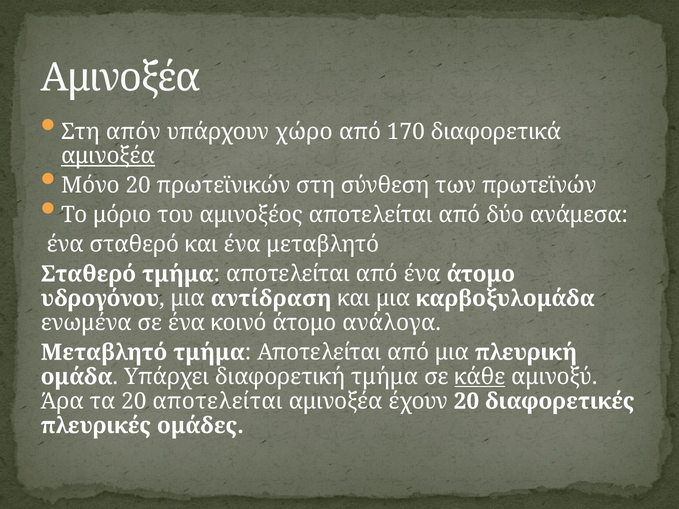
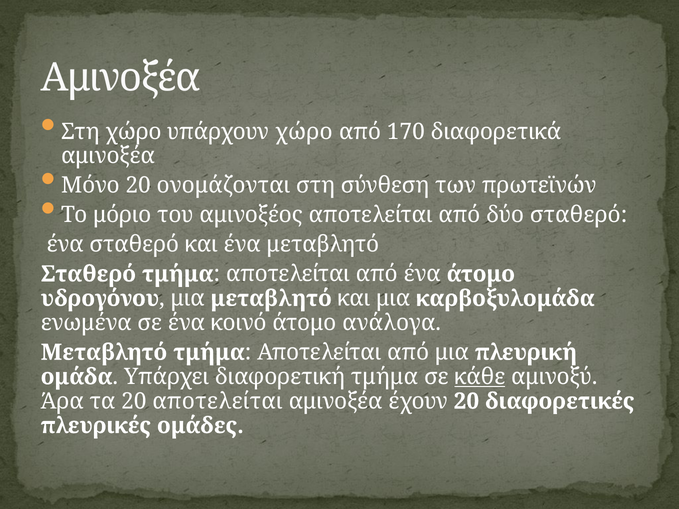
Στη απόν: απόν -> χώρο (133, 132)
αμινοξέα underline: present -> none (108, 156)
πρωτεϊνικών: πρωτεϊνικών -> ονομάζονται (223, 186)
δύο ανάμεσα: ανάμεσα -> σταθερό (579, 215)
μια αντίδραση: αντίδραση -> μεταβλητό (271, 299)
